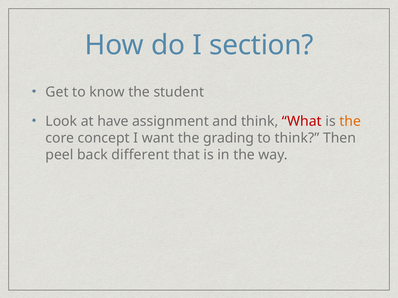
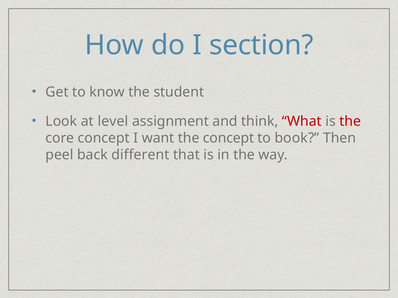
have: have -> level (113, 121)
the colour: orange -> red (350, 121)
the grading: grading -> concept (229, 138)
to think: think -> book (297, 138)
